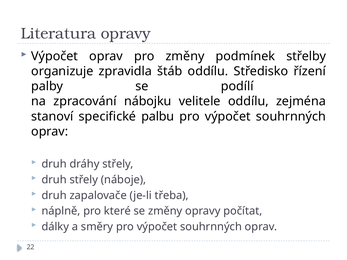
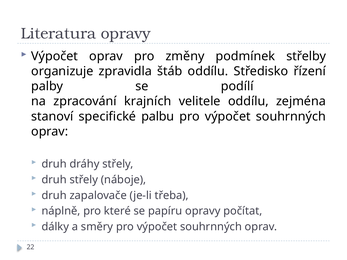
nábojku: nábojku -> krajních (148, 101)
se změny: změny -> papíru (165, 211)
